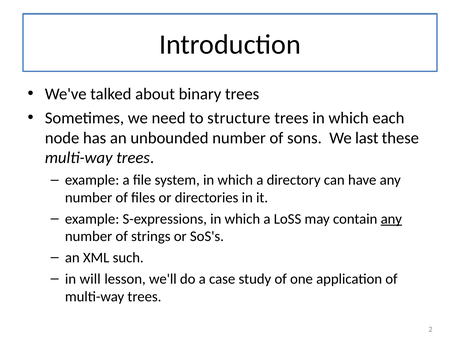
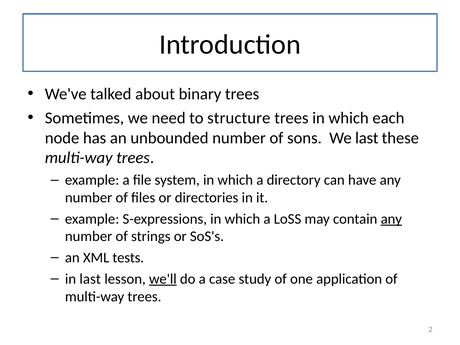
such: such -> tests (128, 258)
in will: will -> last (90, 279)
we'll underline: none -> present (163, 279)
